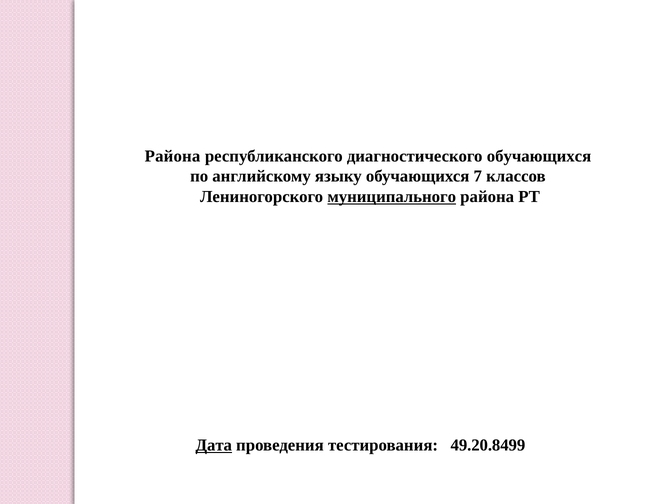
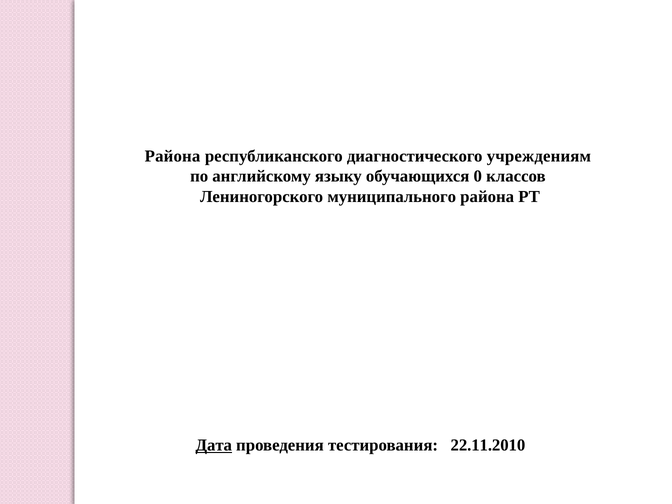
диагностического обучающихся: обучающихся -> учреждениям (539, 156)
7: 7 -> 0 (478, 176)
муниципального underline: present -> none (392, 197)
49.20.8499: 49.20.8499 -> 22.11.2010 (488, 445)
